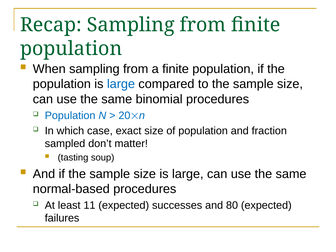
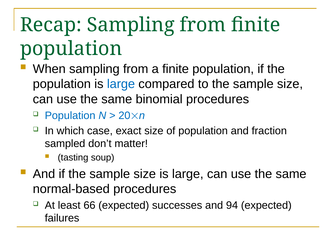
11: 11 -> 66 (89, 205)
80: 80 -> 94 (232, 205)
